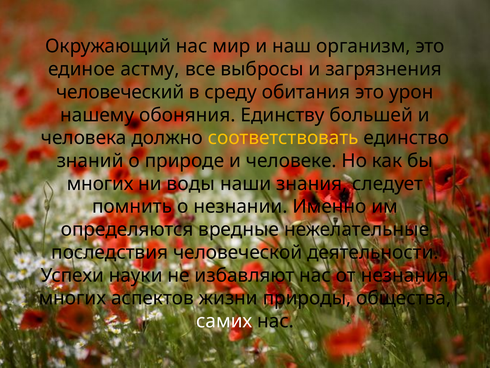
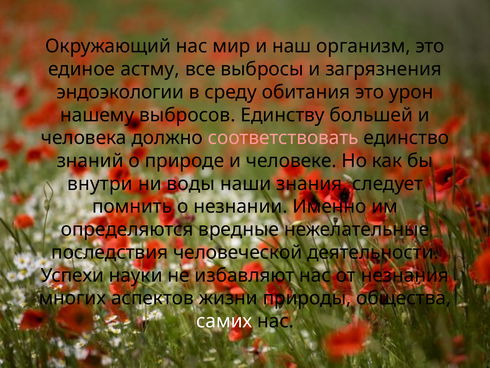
человеческий: человеческий -> эндоэкологии (120, 92)
обоняния: обоняния -> выбросов (187, 115)
соответствовать colour: yellow -> pink (283, 138)
многих: многих -> внутри (100, 184)
